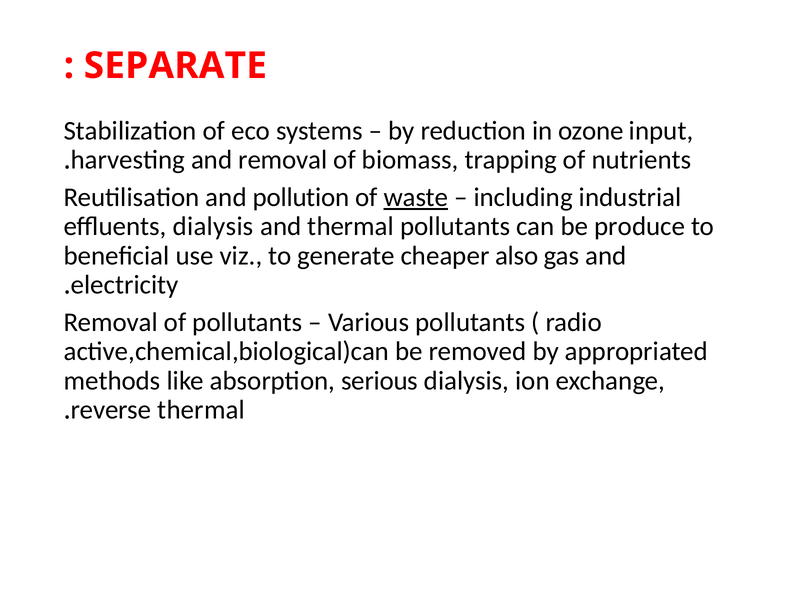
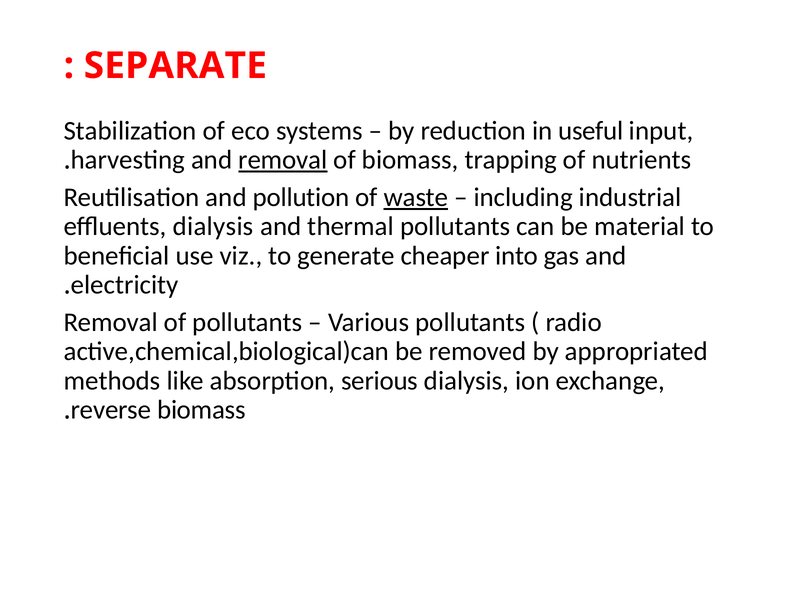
ozone: ozone -> useful (591, 131)
removal underline: none -> present (283, 160)
produce: produce -> material (640, 226)
also: also -> into (517, 256)
reverse thermal: thermal -> biomass (201, 410)
